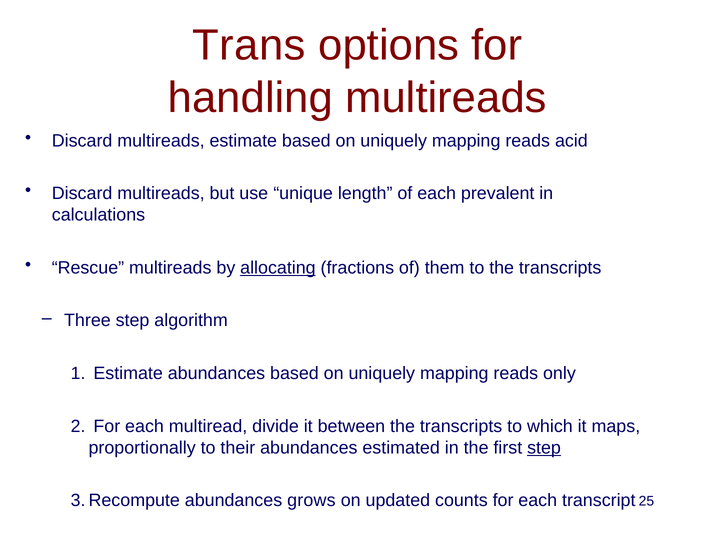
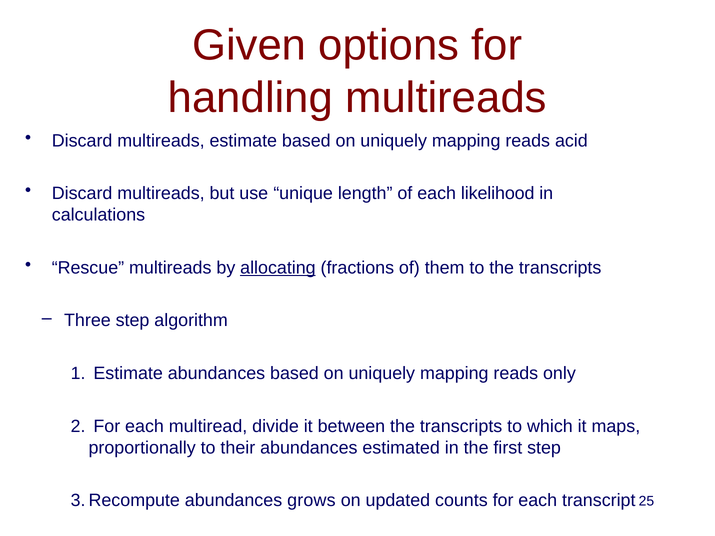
Trans: Trans -> Given (249, 45)
prevalent: prevalent -> likelihood (498, 194)
step underline: present -> none (544, 448)
